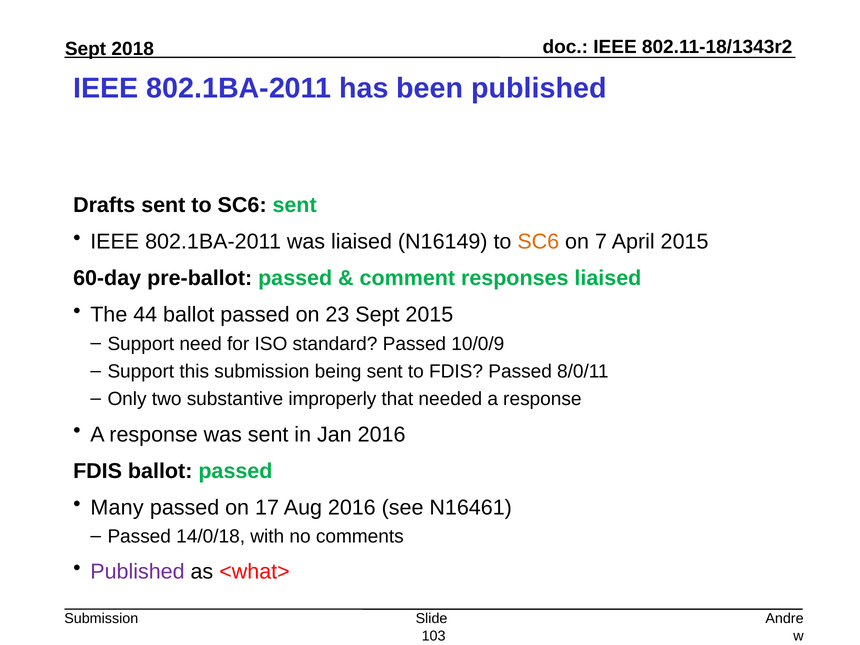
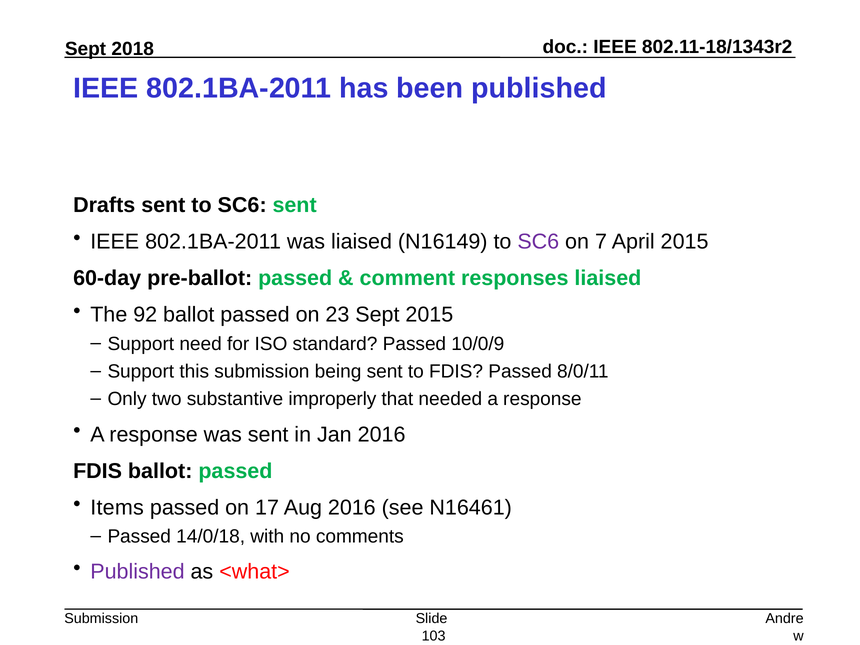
SC6 colour: orange -> purple (538, 242)
44: 44 -> 92 (145, 315)
Many: Many -> Items (117, 508)
